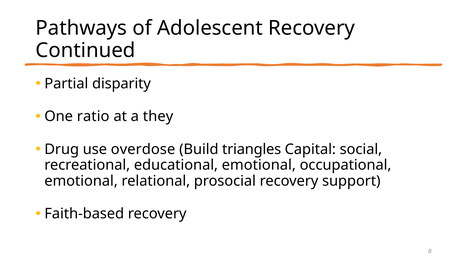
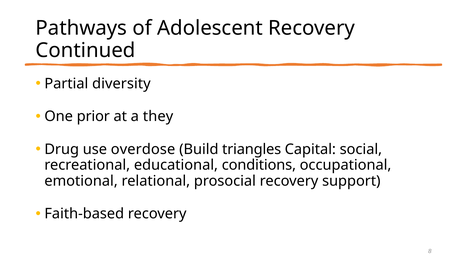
disparity: disparity -> diversity (121, 83)
ratio: ratio -> prior (93, 116)
educational emotional: emotional -> conditions (259, 165)
